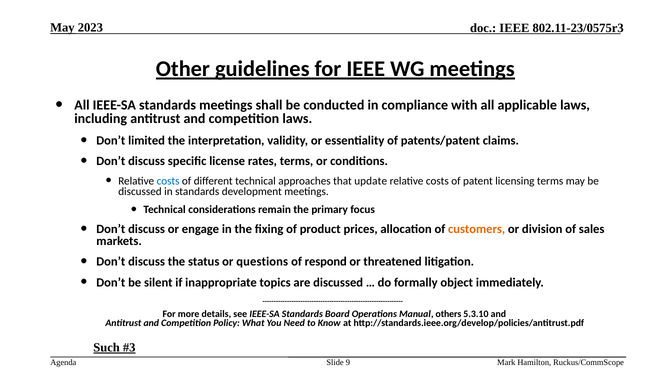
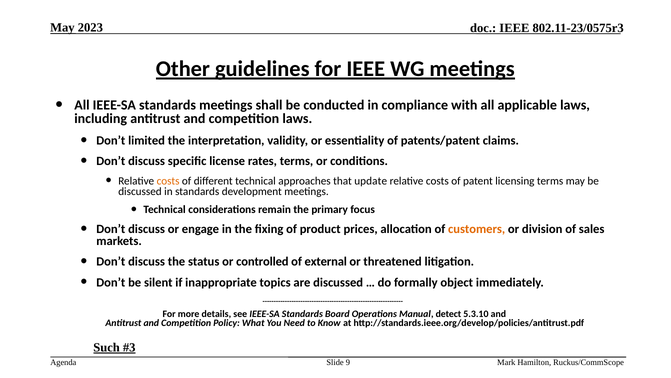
costs colour: blue -> orange (168, 181)
questions: questions -> controlled (262, 261)
respond: respond -> external (326, 261)
others: others -> detect (448, 313)
